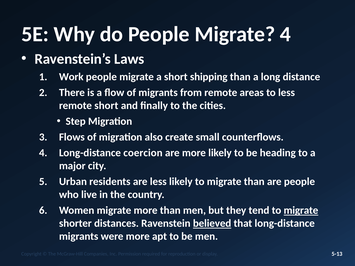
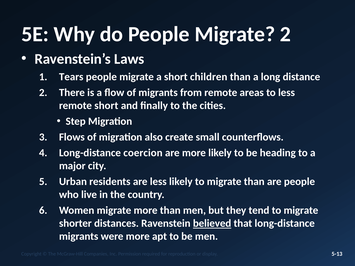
Migrate 4: 4 -> 2 (285, 34)
Work: Work -> Tears (71, 77)
shipping: shipping -> children (209, 77)
migrate underline: present -> none (301, 211)
